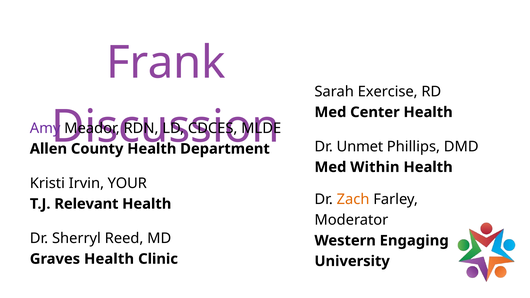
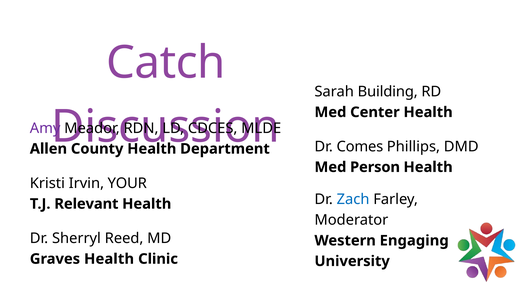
Frank: Frank -> Catch (166, 63)
Exercise: Exercise -> Building (388, 92)
Unmet: Unmet -> Comes (360, 147)
Within: Within -> Person (375, 167)
Zach colour: orange -> blue (353, 199)
